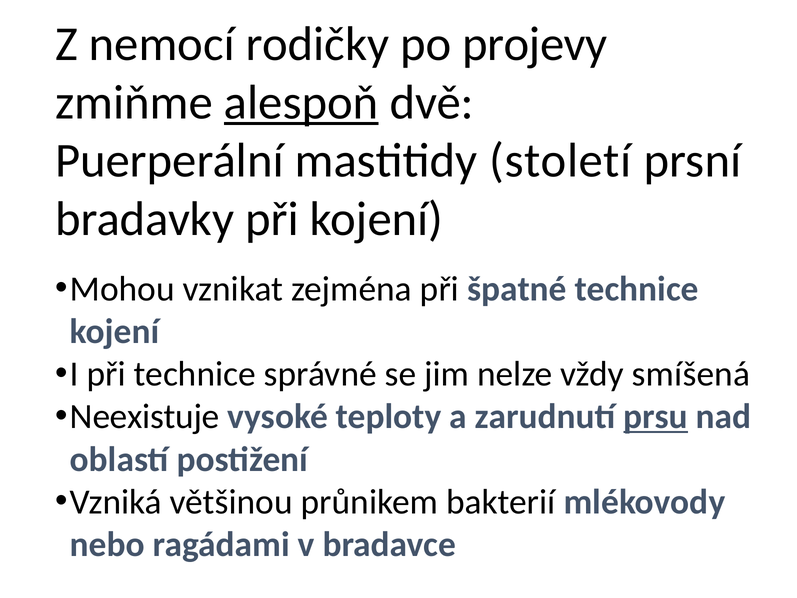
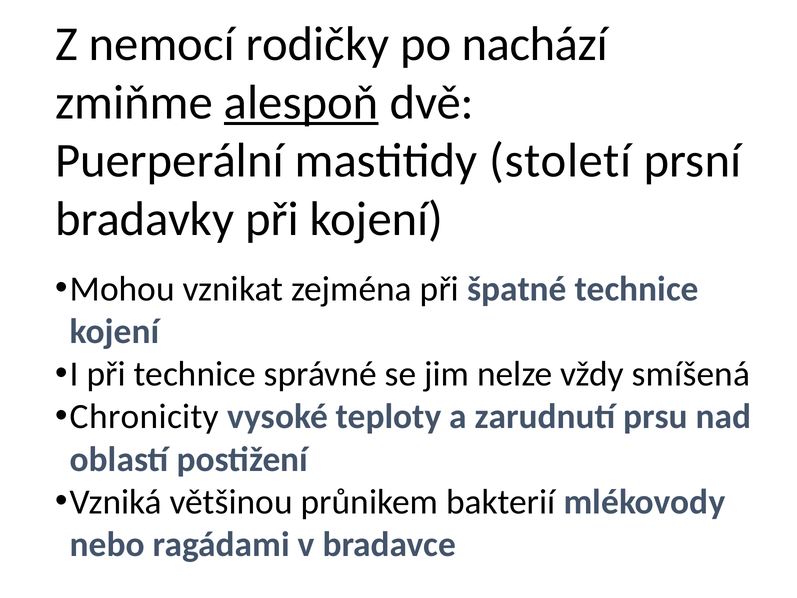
projevy: projevy -> nachází (535, 44)
Neexistuje: Neexistuje -> Chronicity (144, 417)
prsu underline: present -> none (656, 417)
